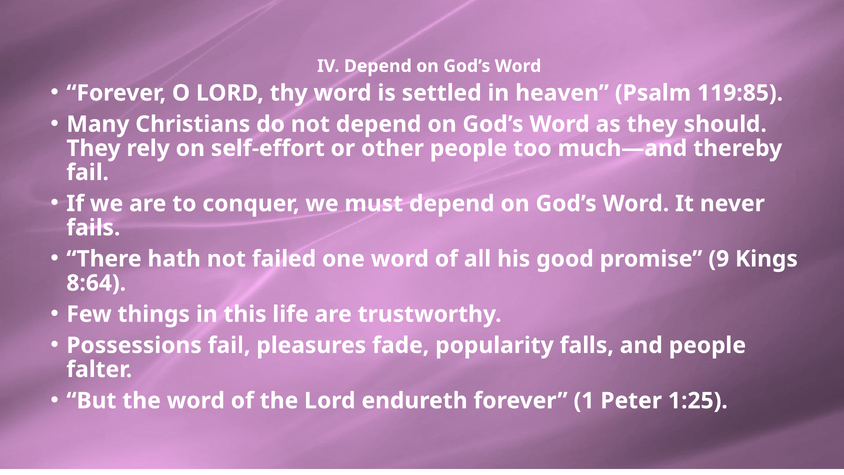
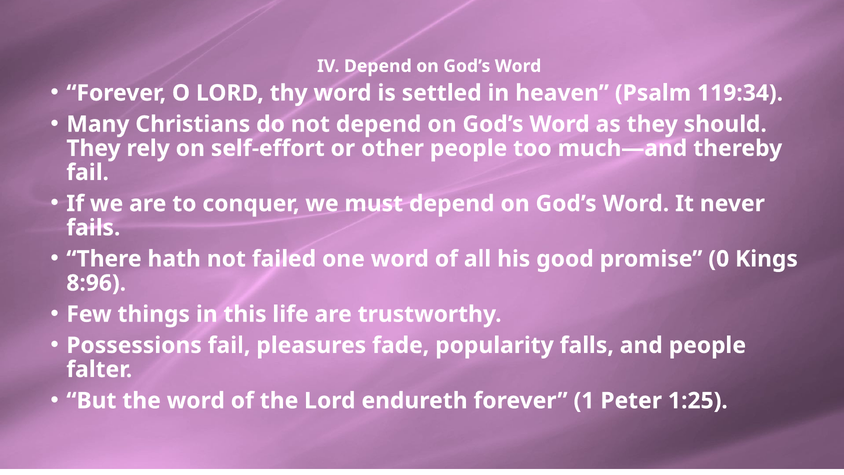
119:85: 119:85 -> 119:34 (740, 93)
9: 9 -> 0 (719, 259)
8:64: 8:64 -> 8:96 (96, 283)
